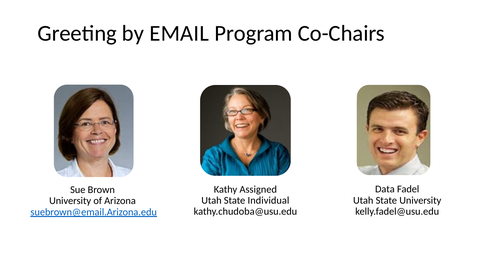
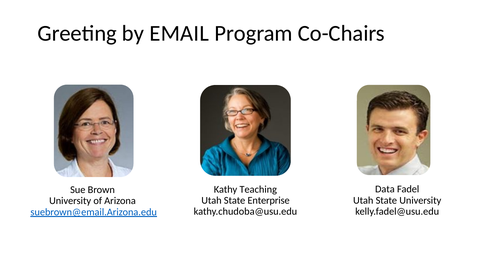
Assigned: Assigned -> Teaching (258, 189)
Individual: Individual -> Enterprise (269, 200)
